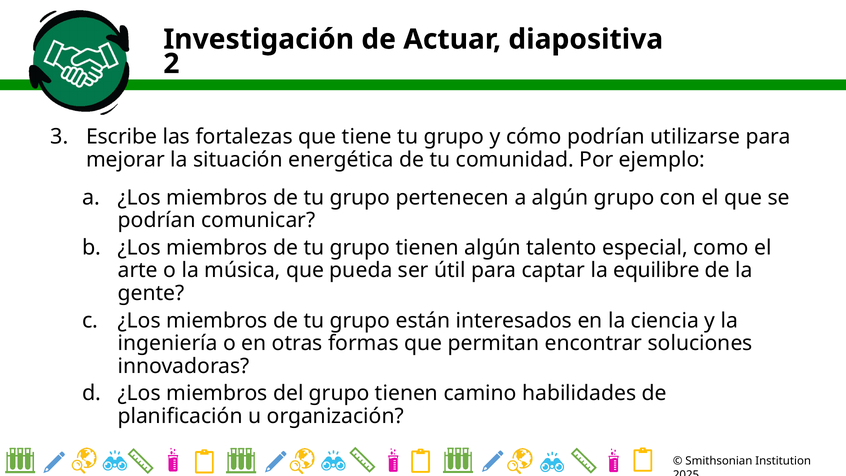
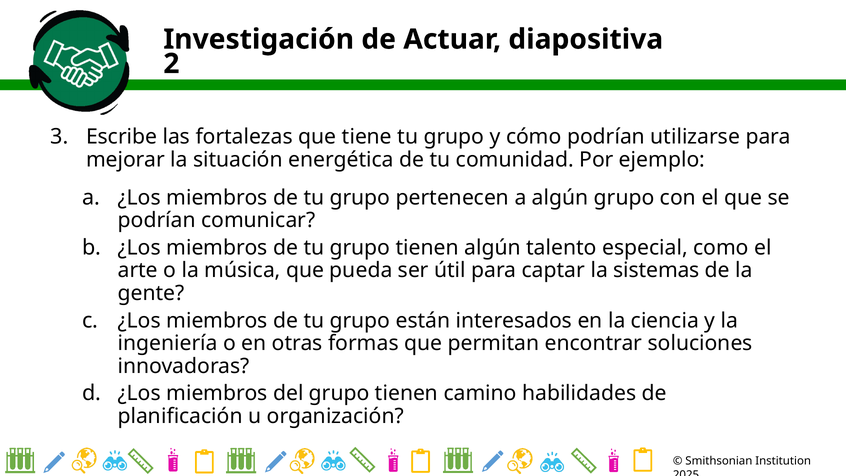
equilibre: equilibre -> sistemas (656, 270)
